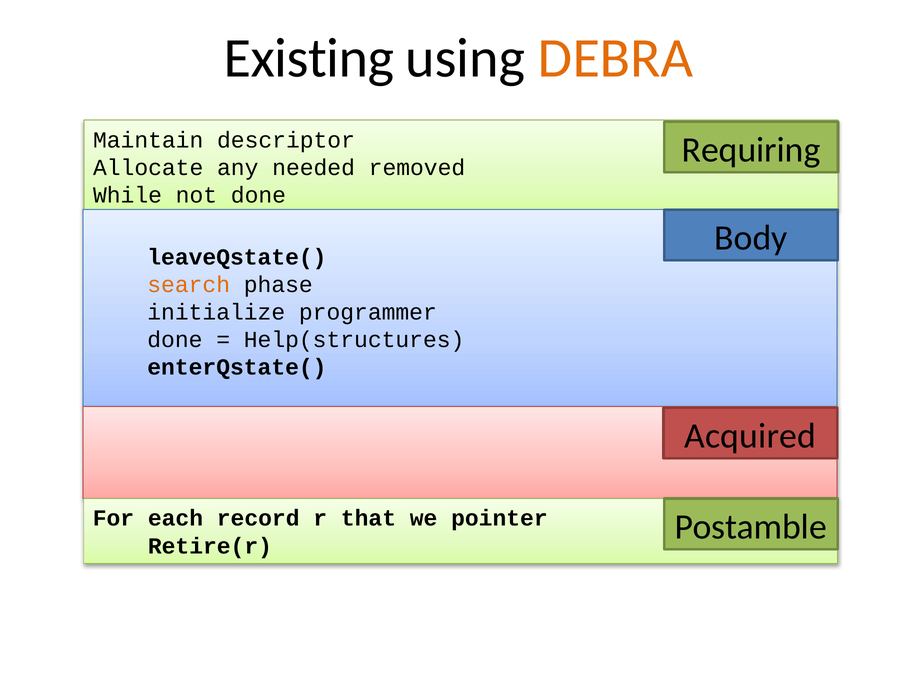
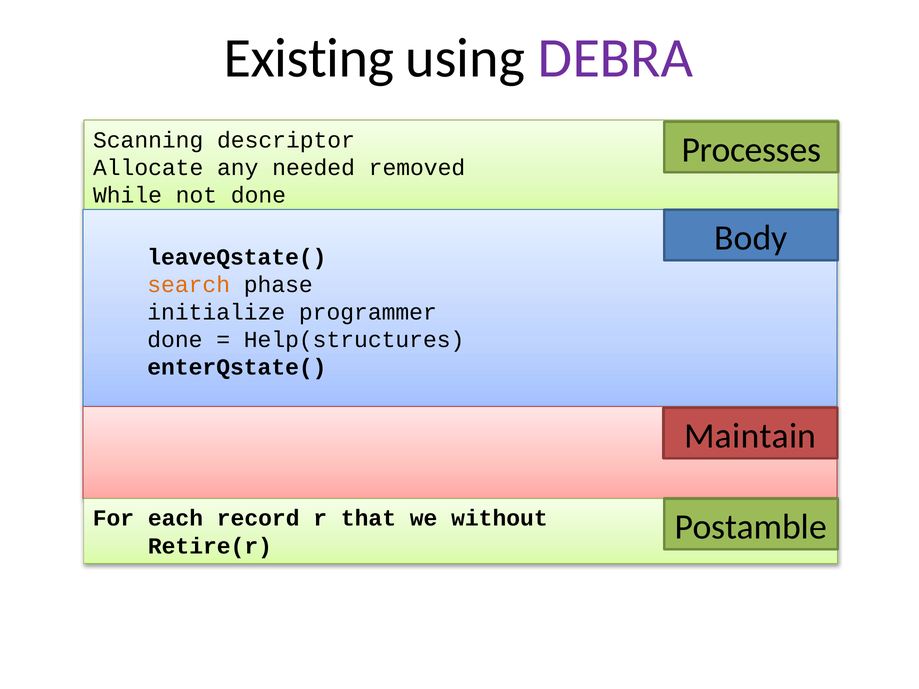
DEBRA colour: orange -> purple (616, 58)
Maintain: Maintain -> Scanning (148, 140)
Requiring: Requiring -> Processes (751, 150)
Acquired: Acquired -> Maintain (750, 436)
pointer: pointer -> without (499, 519)
